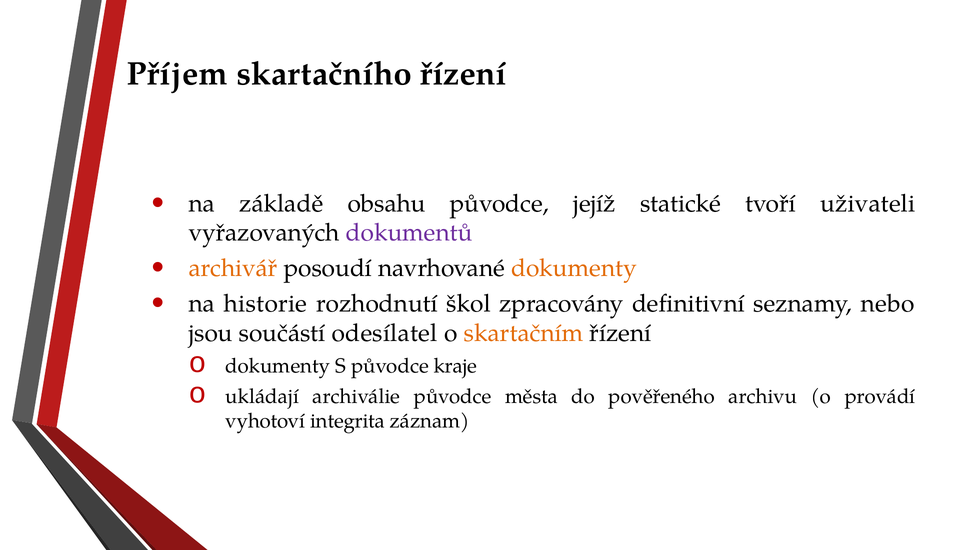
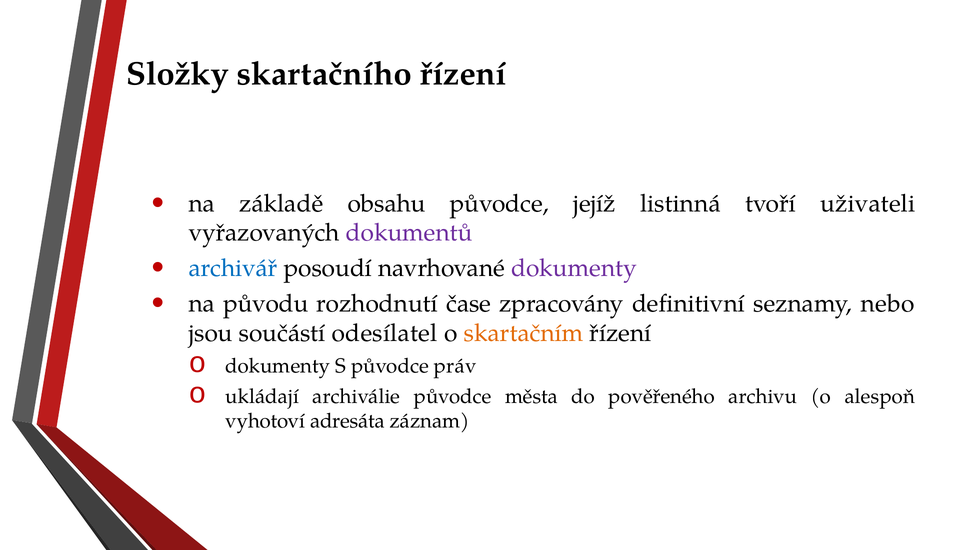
Příjem: Příjem -> Složky (178, 74)
statické: statické -> listinná (680, 204)
archivář colour: orange -> blue (233, 268)
dokumenty colour: orange -> purple (574, 268)
historie: historie -> původu (266, 304)
škol: škol -> čase (469, 304)
kraje: kraje -> práv (455, 366)
provádí: provádí -> alespoň (880, 397)
integrita: integrita -> adresáta (348, 421)
